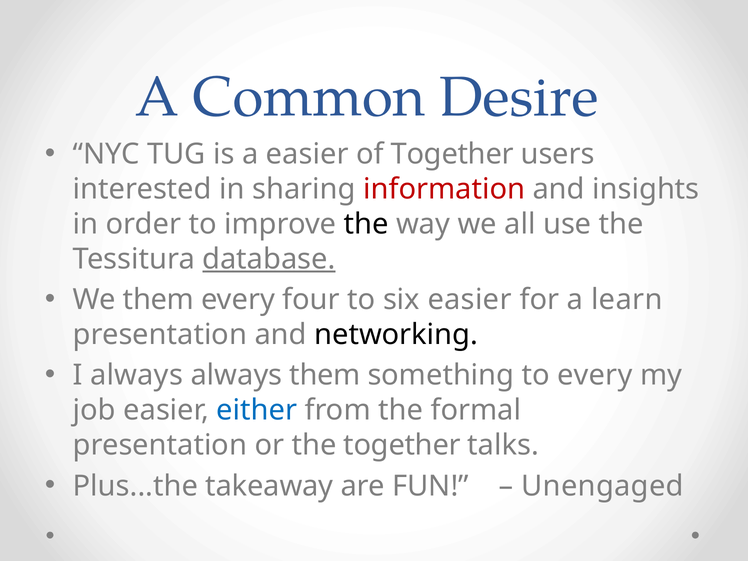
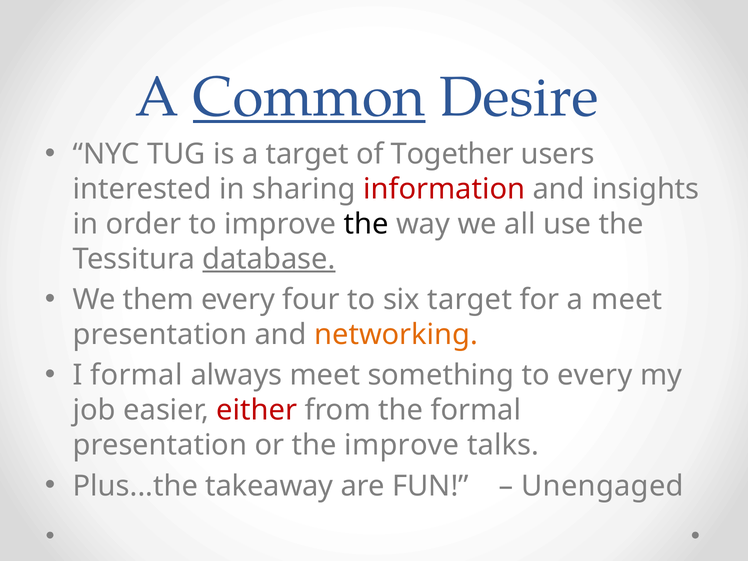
Common underline: none -> present (309, 97)
a easier: easier -> target (307, 154)
six easier: easier -> target (470, 300)
a learn: learn -> meet (627, 300)
networking colour: black -> orange (396, 335)
I always: always -> formal (137, 375)
always them: them -> meet (325, 375)
either colour: blue -> red (257, 410)
the together: together -> improve (402, 445)
